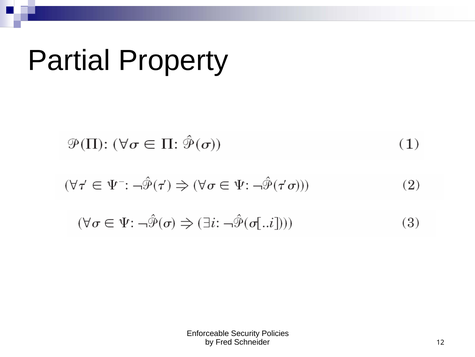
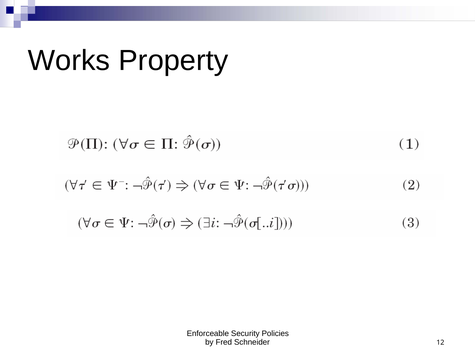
Partial: Partial -> Works (69, 61)
